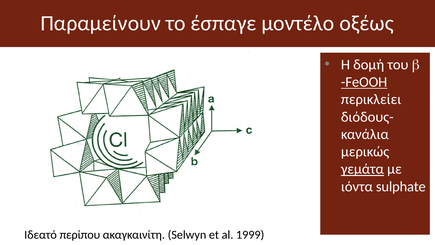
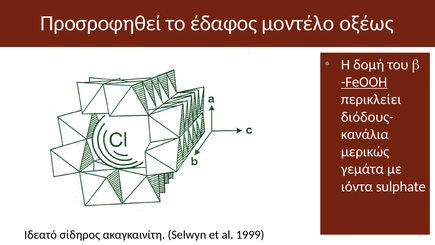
Παραμείνουν: Παραμείνουν -> Προσροφηθεί (101, 23)
έσπαγε: έσπαγε -> έδαφος (224, 23)
γεμάτα underline: present -> none (362, 169)
περίπου: περίπου -> σίδηρος (80, 235)
